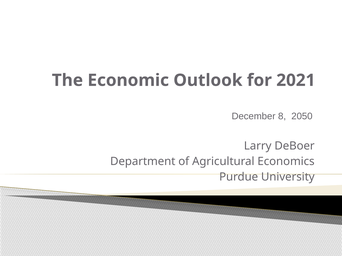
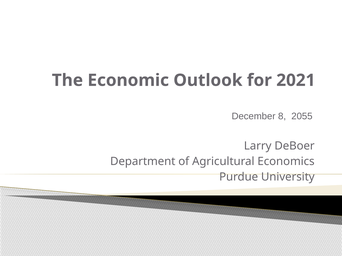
2050: 2050 -> 2055 (302, 116)
